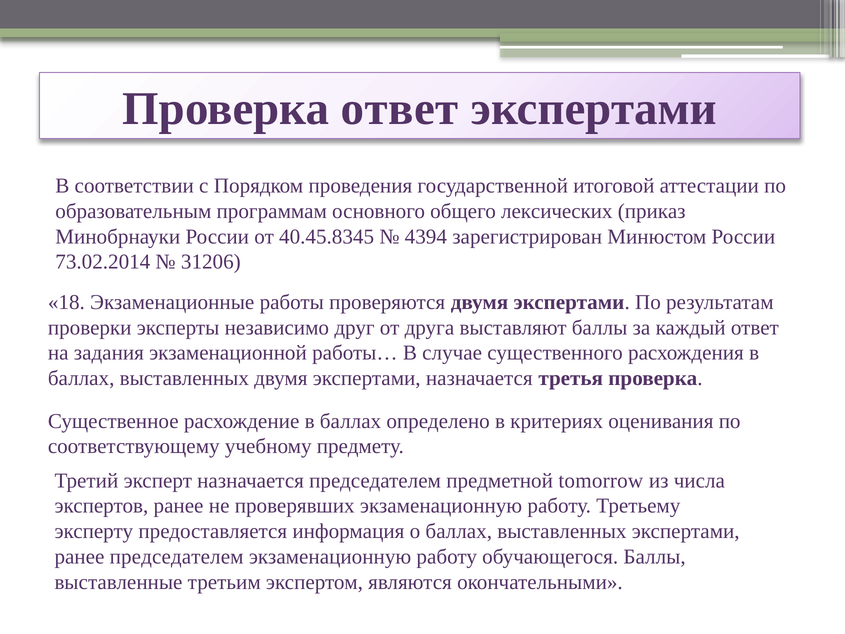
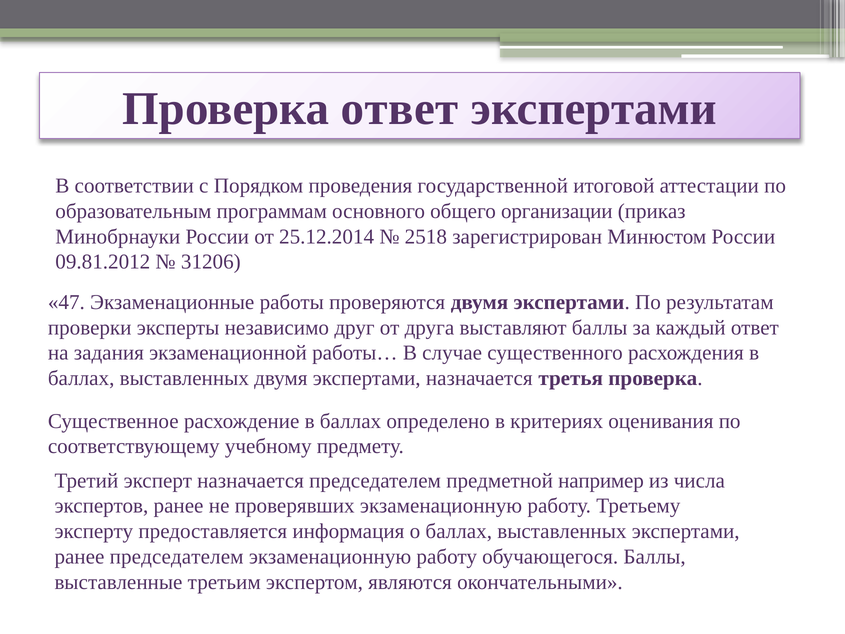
лексических: лексических -> организации (557, 211)
40.45.8345: 40.45.8345 -> 25.12.2014 (327, 237)
4394: 4394 -> 2518 (426, 237)
73.02.2014: 73.02.2014 -> 09.81.2012 (103, 262)
18: 18 -> 47 (66, 302)
tomorrow: tomorrow -> например (601, 480)
